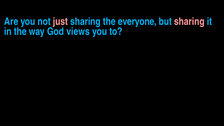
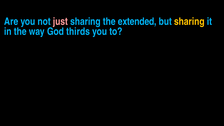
everyone: everyone -> extended (137, 22)
sharing colour: pink -> yellow (189, 22)
views: views -> thirds (78, 32)
